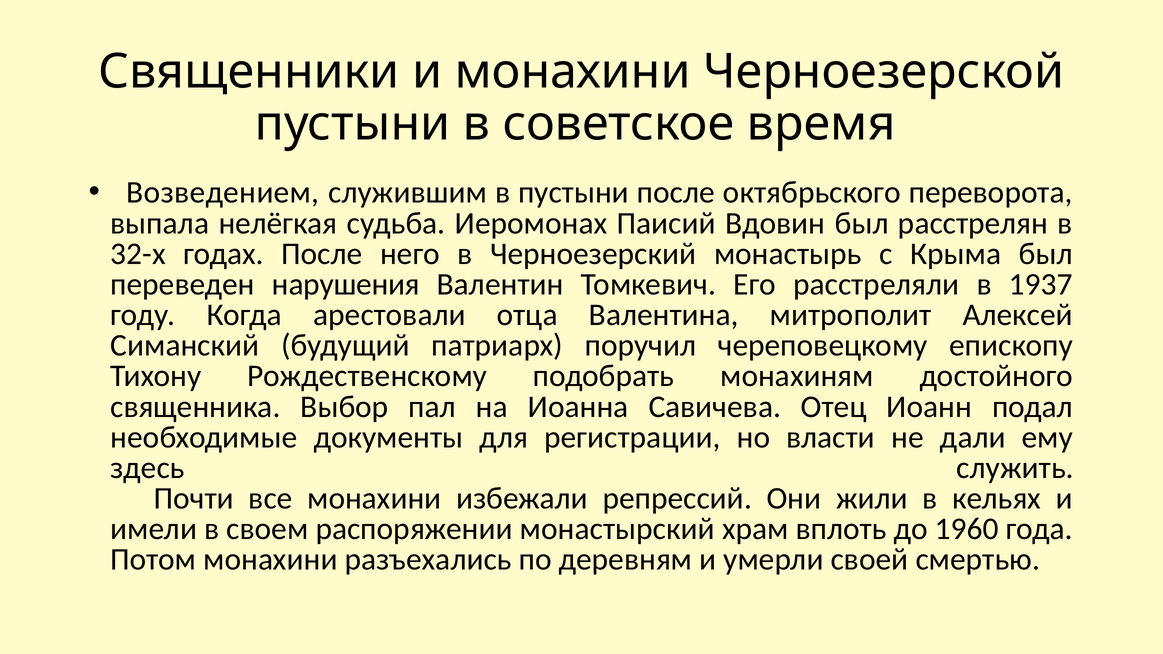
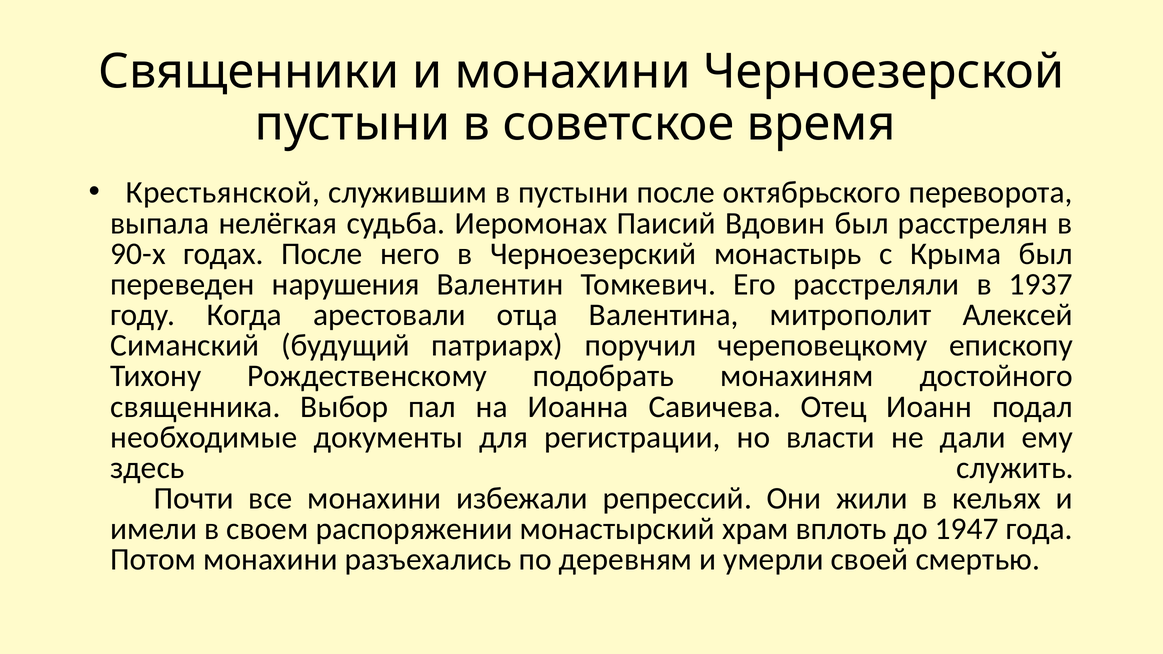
Возведением: Возведением -> Крестьянской (223, 193)
32-х: 32-х -> 90-х (138, 254)
1960: 1960 -> 1947 (967, 529)
